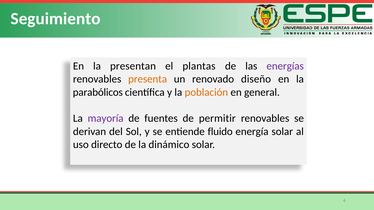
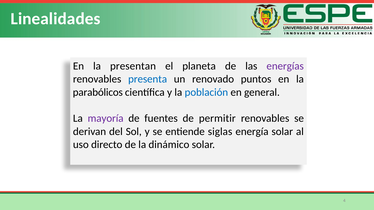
Seguimiento: Seguimiento -> Linealidades (56, 19)
plantas: plantas -> planeta (199, 66)
presenta colour: orange -> blue (148, 79)
diseño: diseño -> puntos (256, 79)
población colour: orange -> blue (206, 92)
fluido: fluido -> siglas (220, 132)
